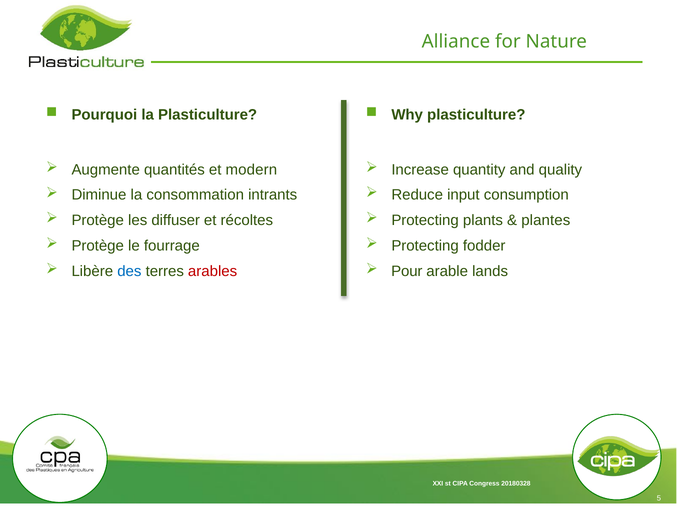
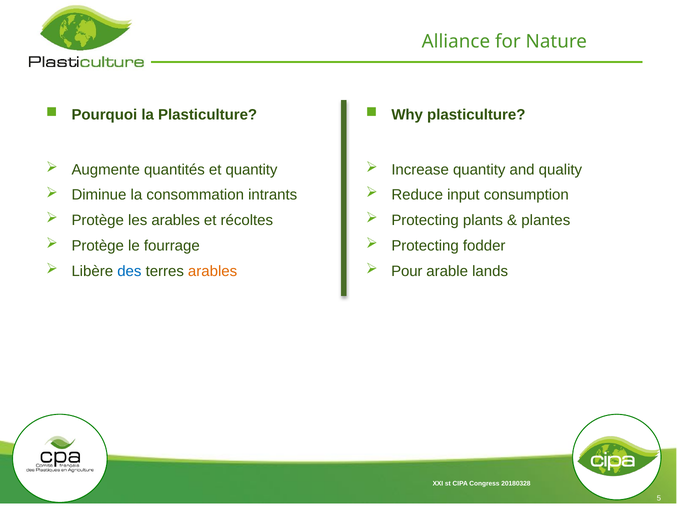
et modern: modern -> quantity (251, 170)
les diffuser: diffuser -> arables (176, 221)
arables colour: red -> orange (213, 272)
